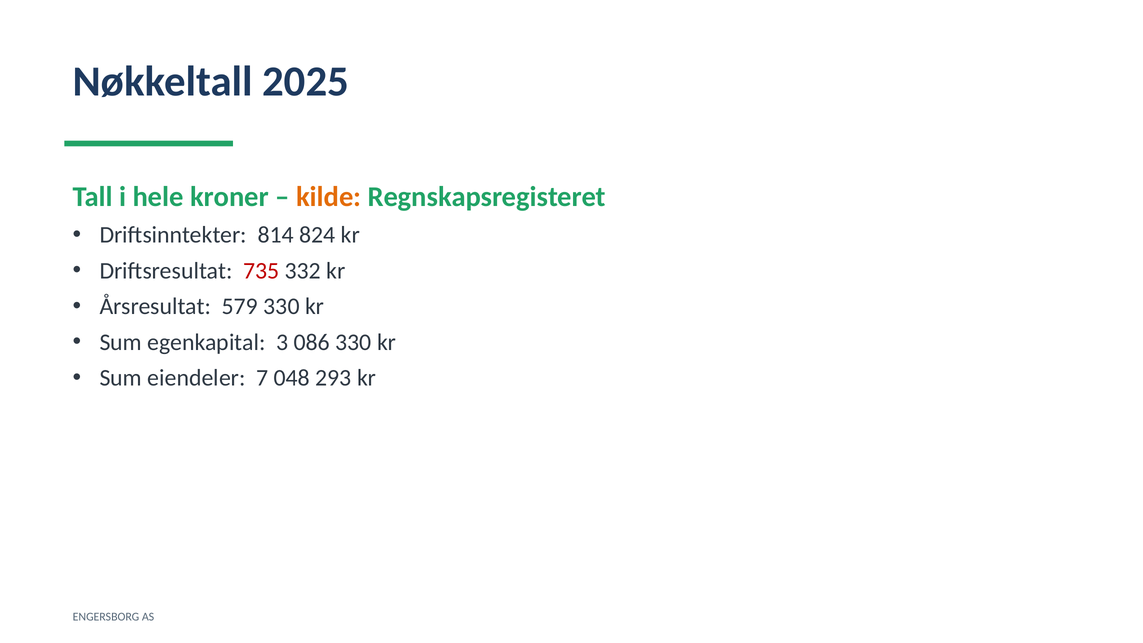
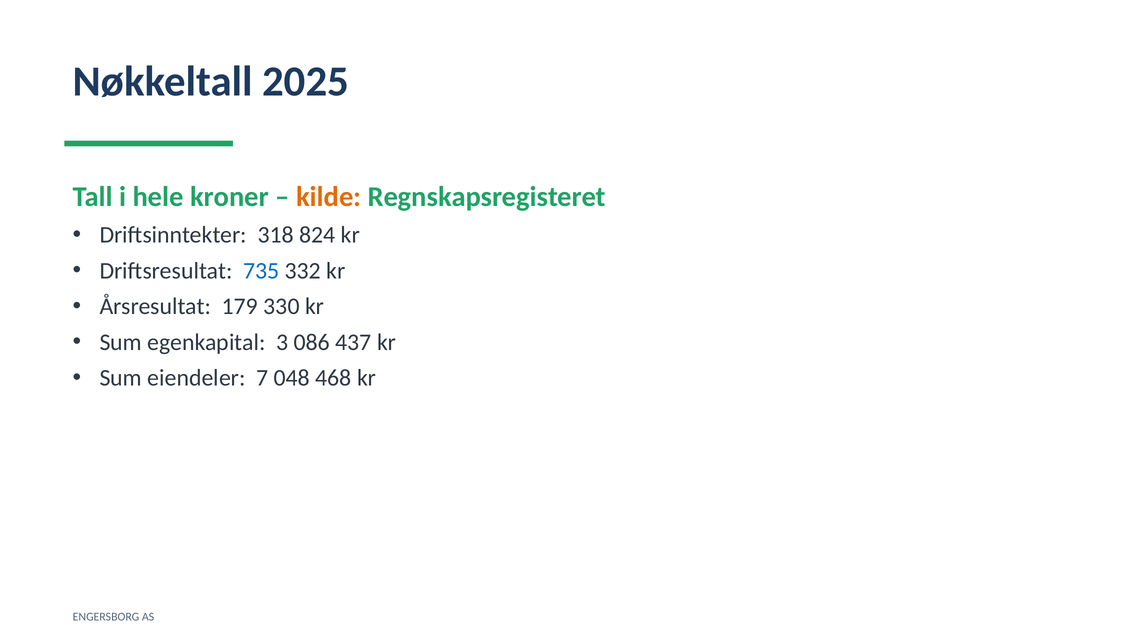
814: 814 -> 318 (276, 235)
735 colour: red -> blue (261, 271)
579: 579 -> 179 (240, 307)
086 330: 330 -> 437 (353, 342)
293: 293 -> 468 (333, 378)
